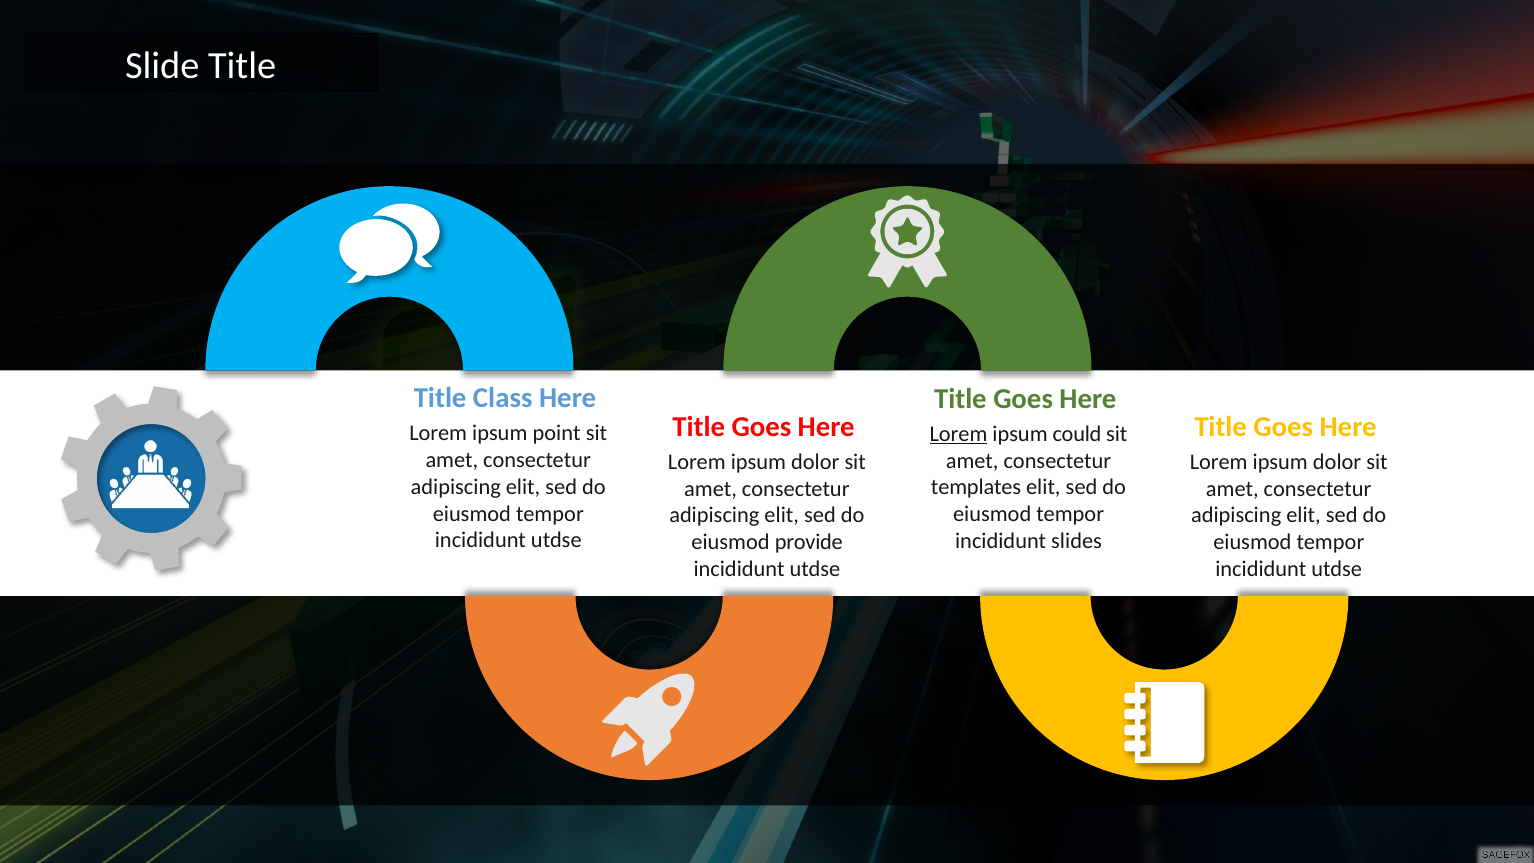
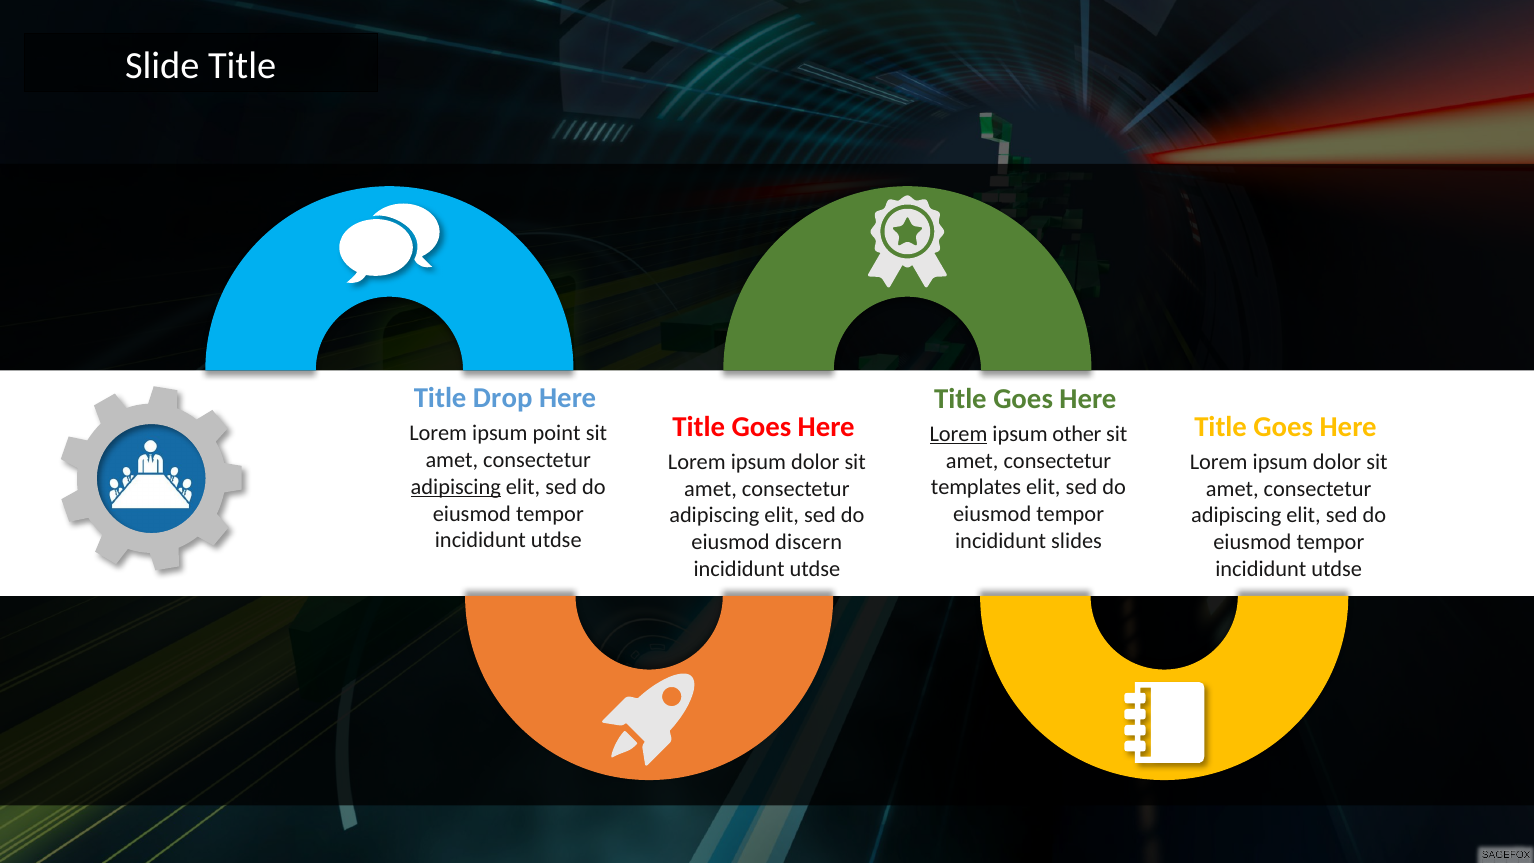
Class: Class -> Drop (503, 398)
could: could -> other (1077, 434)
adipiscing underline: none -> present (456, 487)
provide: provide -> discern (809, 542)
